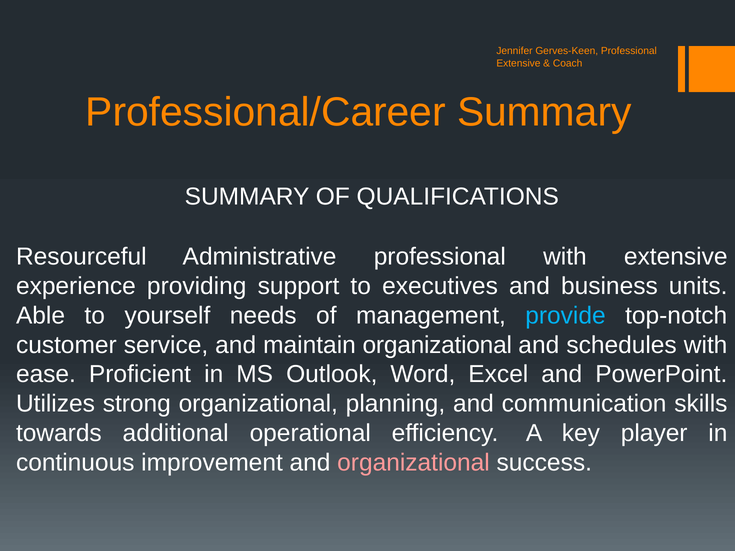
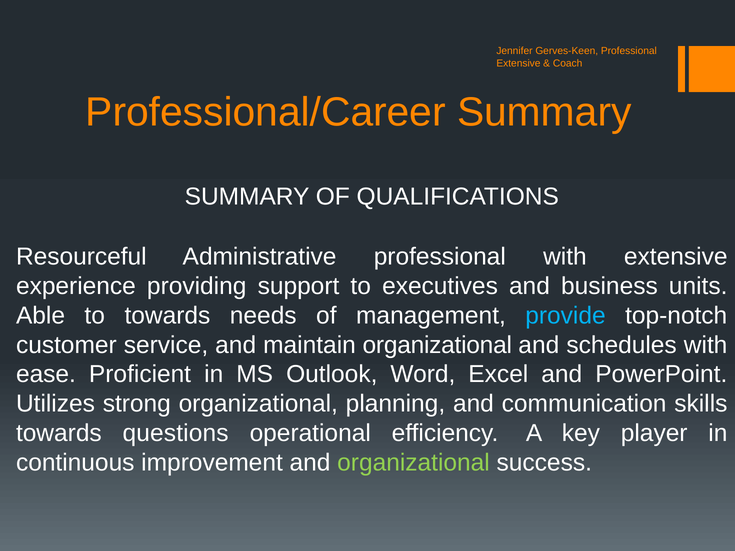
to yourself: yourself -> towards (167, 316)
additional: additional -> questions (176, 433)
organizational colour: pink -> light green (414, 463)
